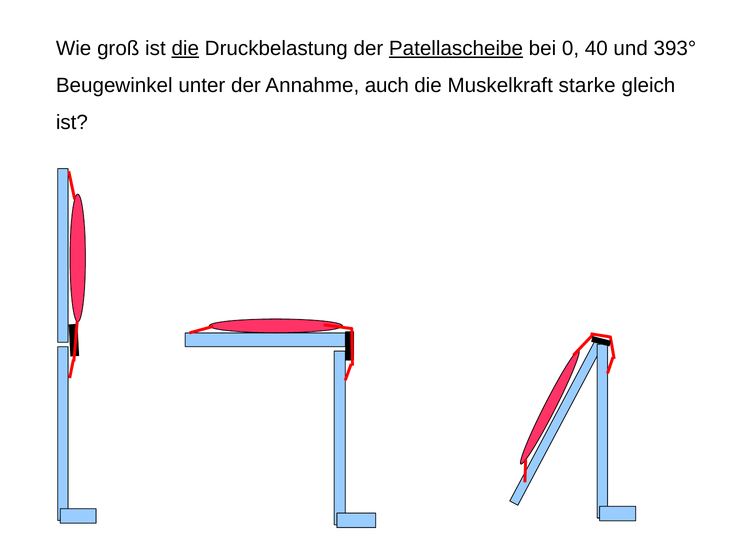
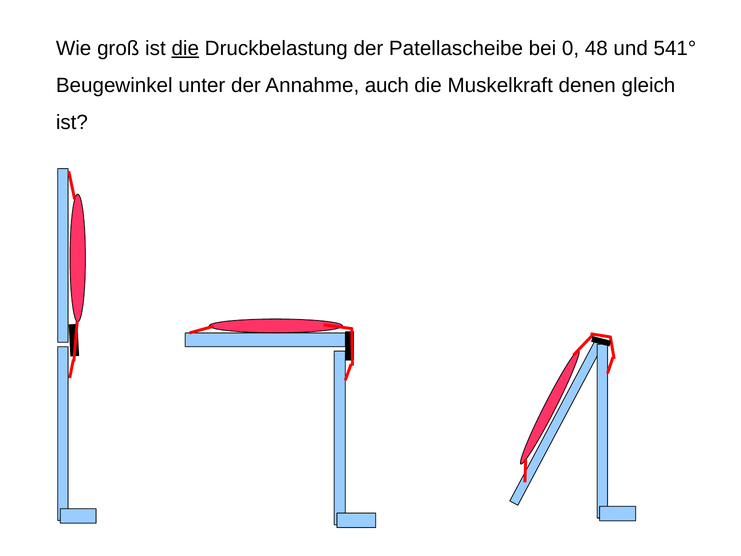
Patellascheibe underline: present -> none (456, 48)
40: 40 -> 48 (596, 48)
393°: 393° -> 541° (675, 48)
starke: starke -> denen (587, 85)
